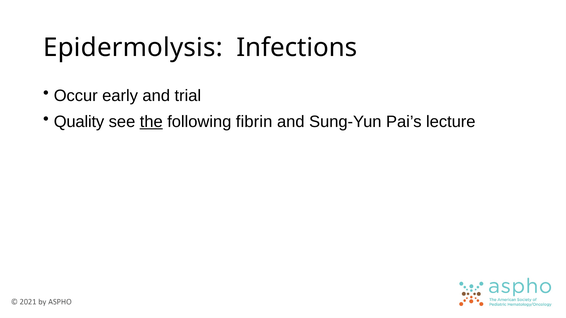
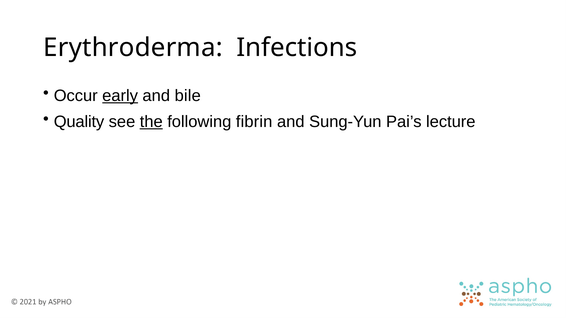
Epidermolysis: Epidermolysis -> Erythroderma (133, 48)
early underline: none -> present (120, 96)
trial: trial -> bile (188, 96)
